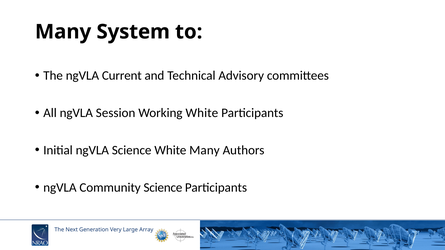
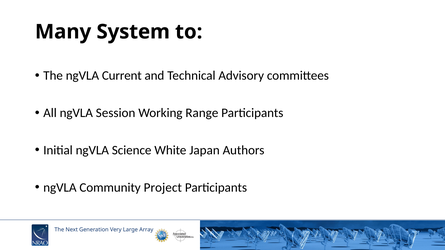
Working White: White -> Range (202, 113)
White Many: Many -> Japan (204, 150)
Community Science: Science -> Project (163, 188)
